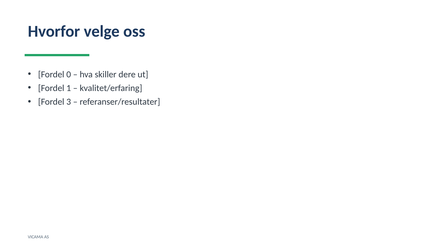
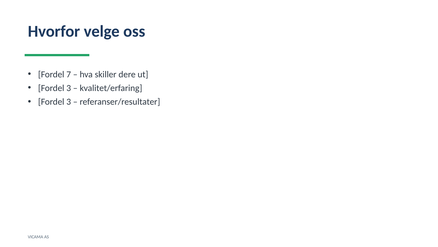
0: 0 -> 7 (69, 74)
1: 1 -> 3 (69, 88)
